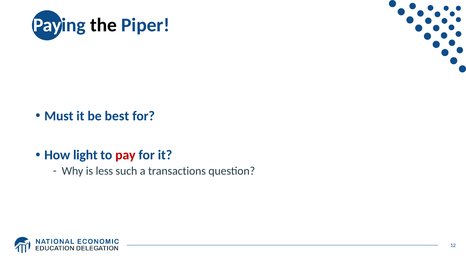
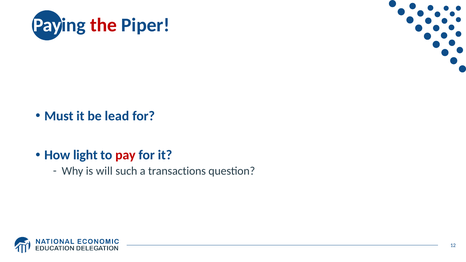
the colour: black -> red (104, 25)
best: best -> lead (117, 116)
less: less -> will (104, 171)
